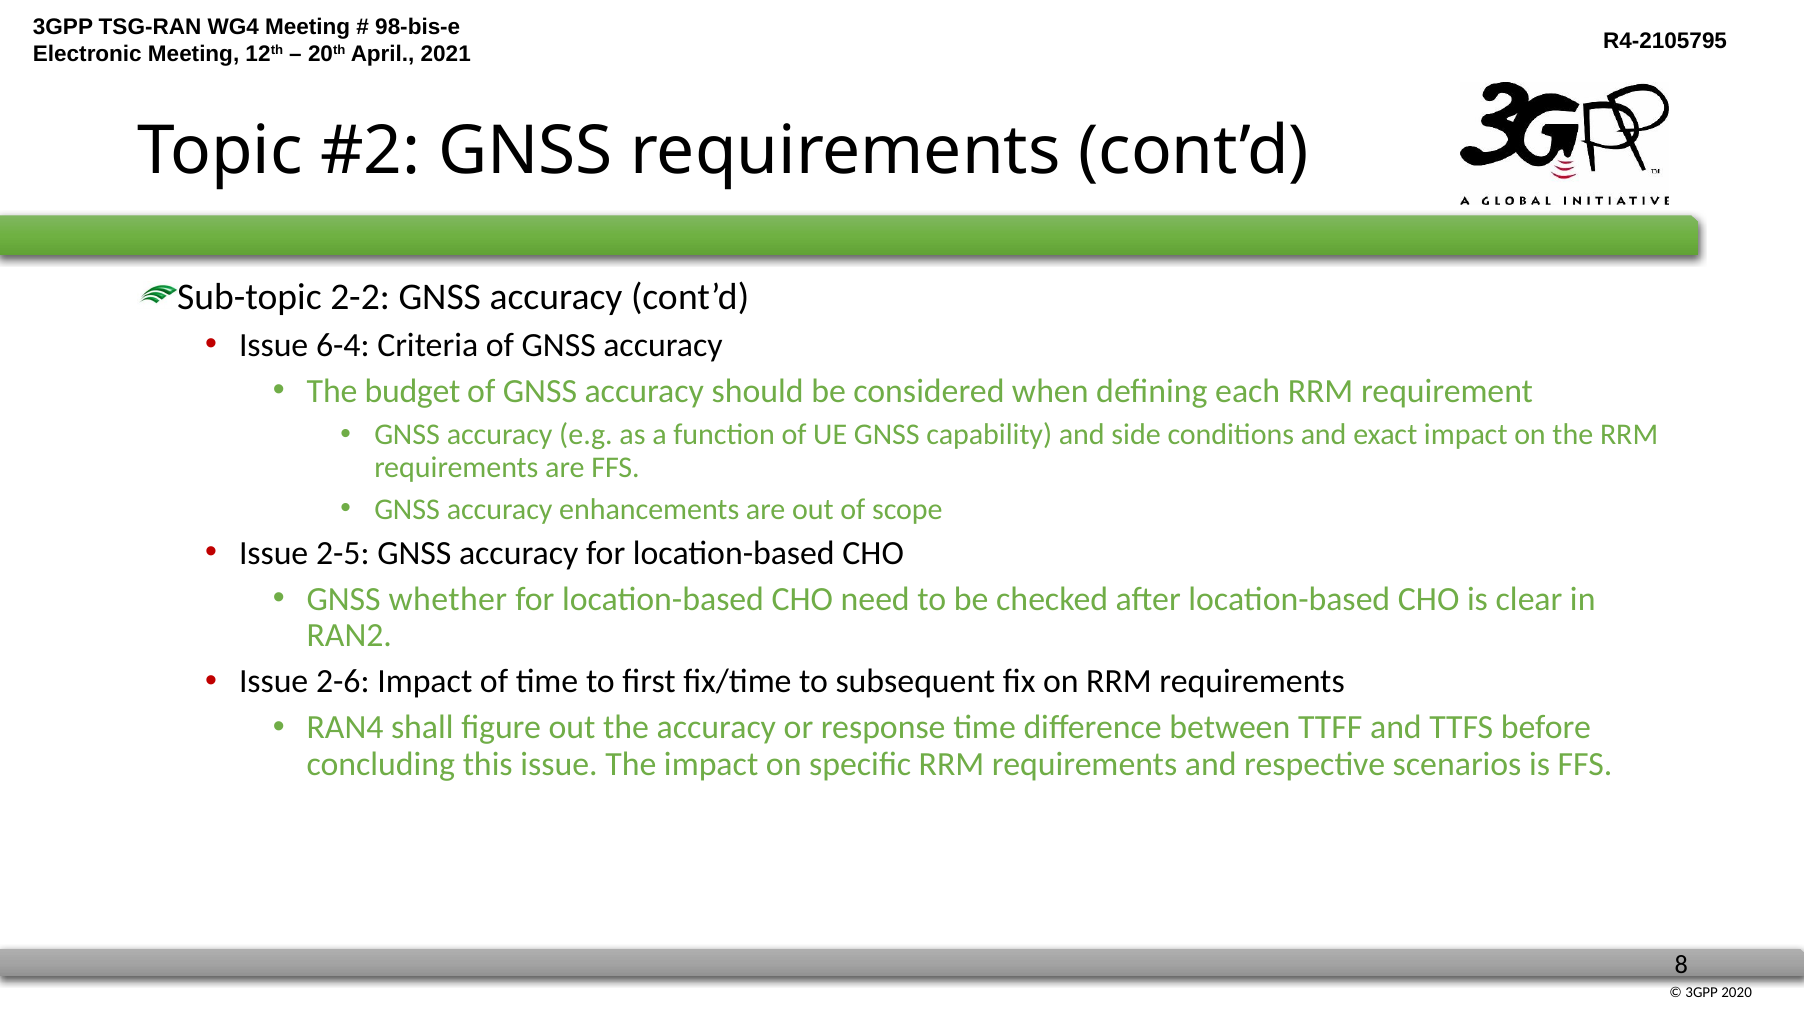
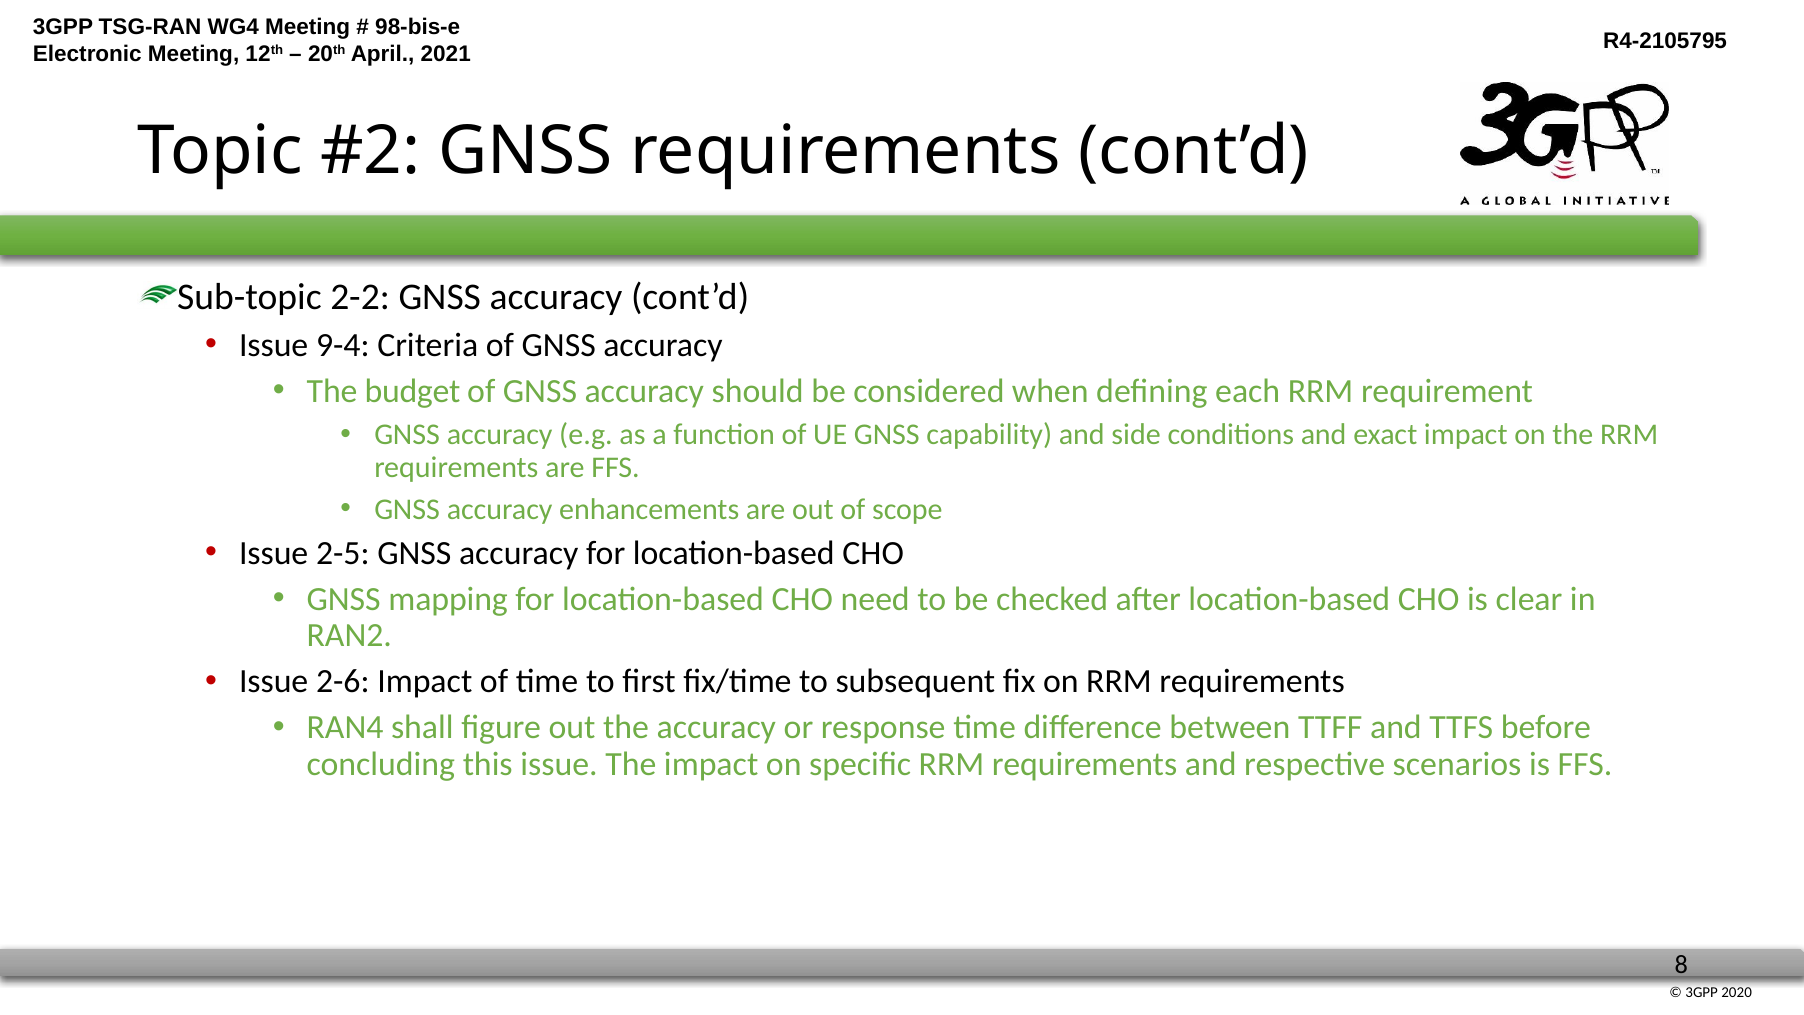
6-4: 6-4 -> 9-4 (343, 345)
whether: whether -> mapping (448, 599)
